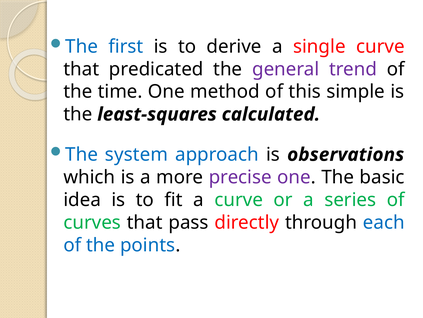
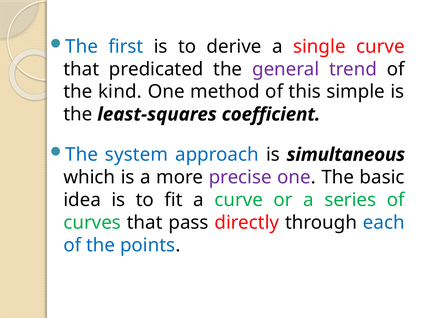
time: time -> kind (120, 92)
calculated: calculated -> coefficient (271, 114)
observations: observations -> simultaneous (346, 154)
